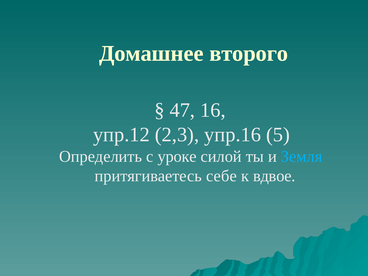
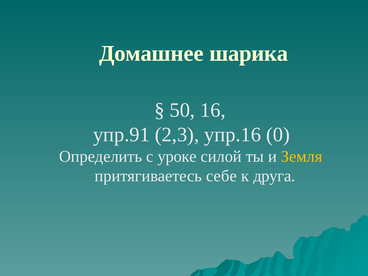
второго: второго -> шарика (249, 53)
47: 47 -> 50 (182, 110)
упр.12: упр.12 -> упр.91 (121, 135)
5: 5 -> 0 (278, 135)
Земля colour: light blue -> yellow (302, 156)
вдвое: вдвое -> друга (274, 176)
